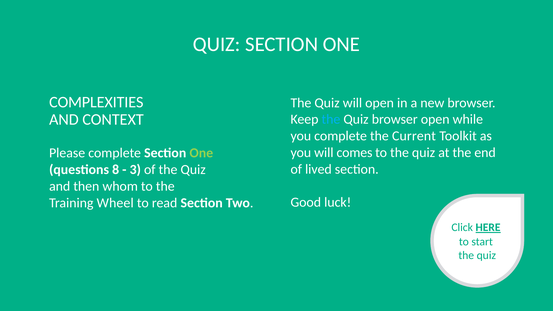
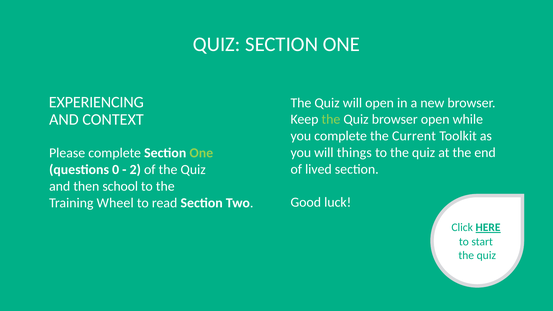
COMPLEXITIES: COMPLEXITIES -> EXPERIENCING (96, 102)
the colour: light blue -> light green (331, 119)
comes: comes -> things (354, 153)
8: 8 -> 0 (116, 170)
3: 3 -> 2 (135, 170)
whom: whom -> school (120, 186)
